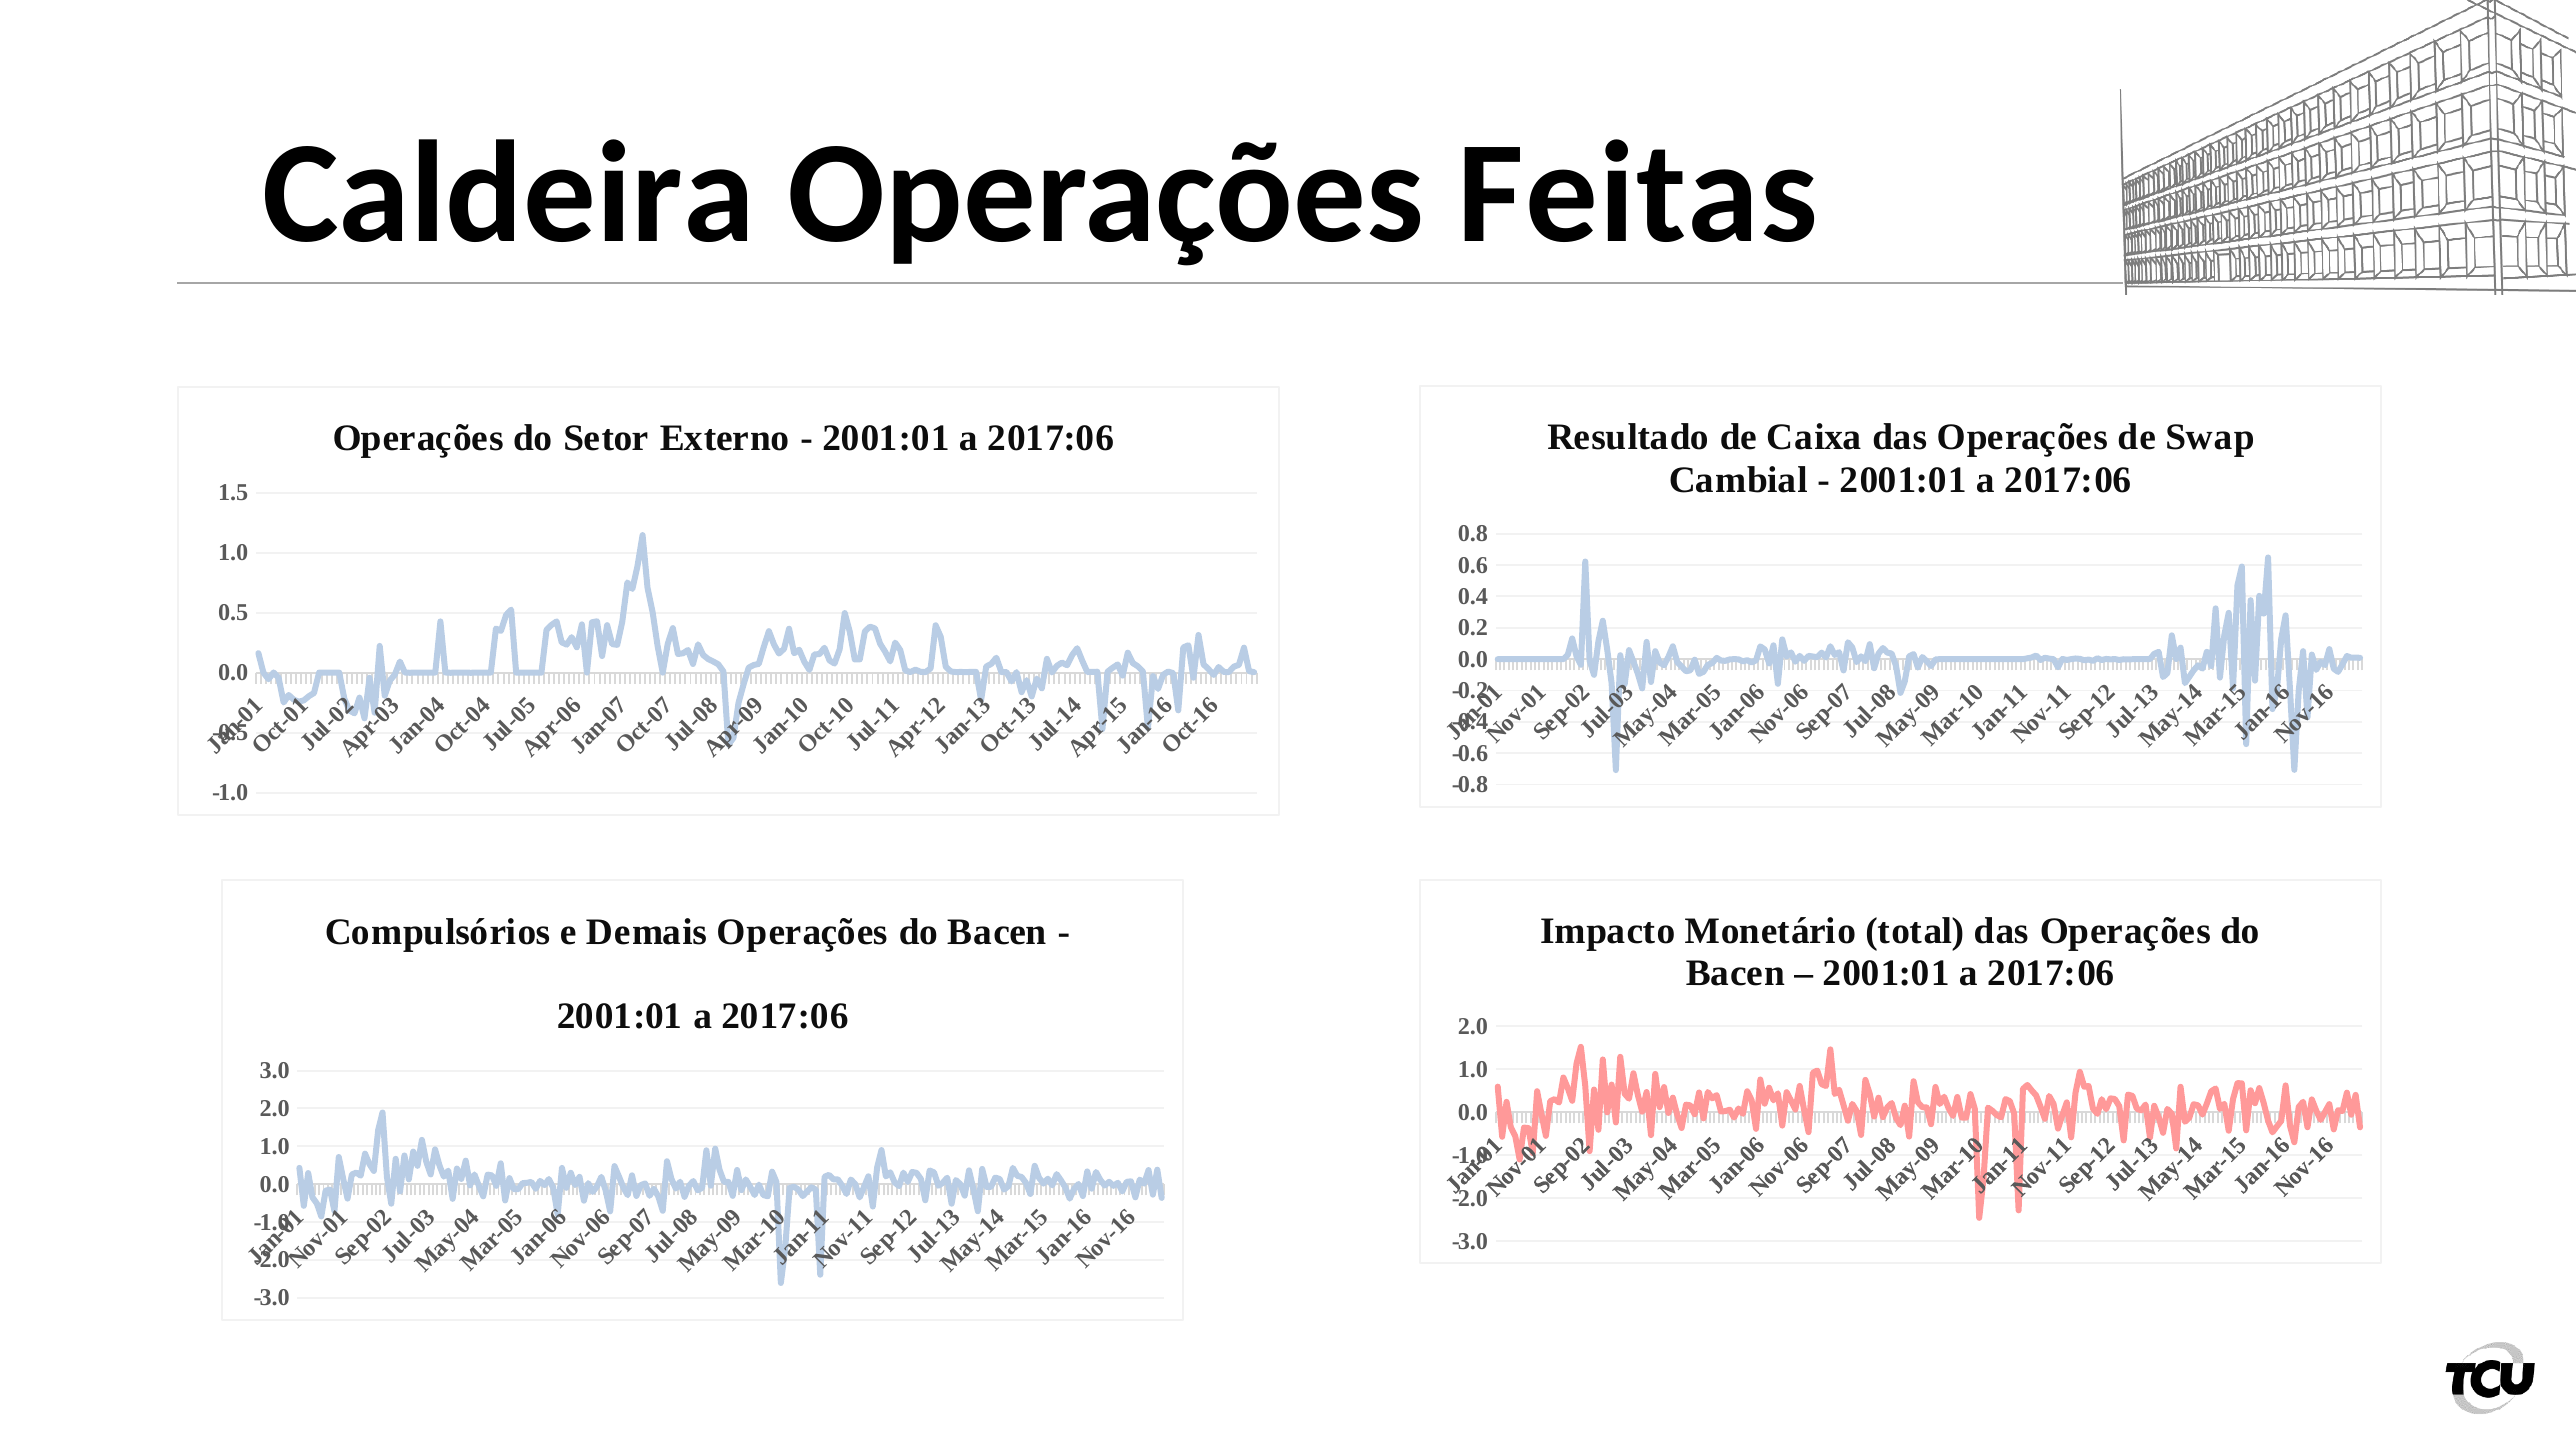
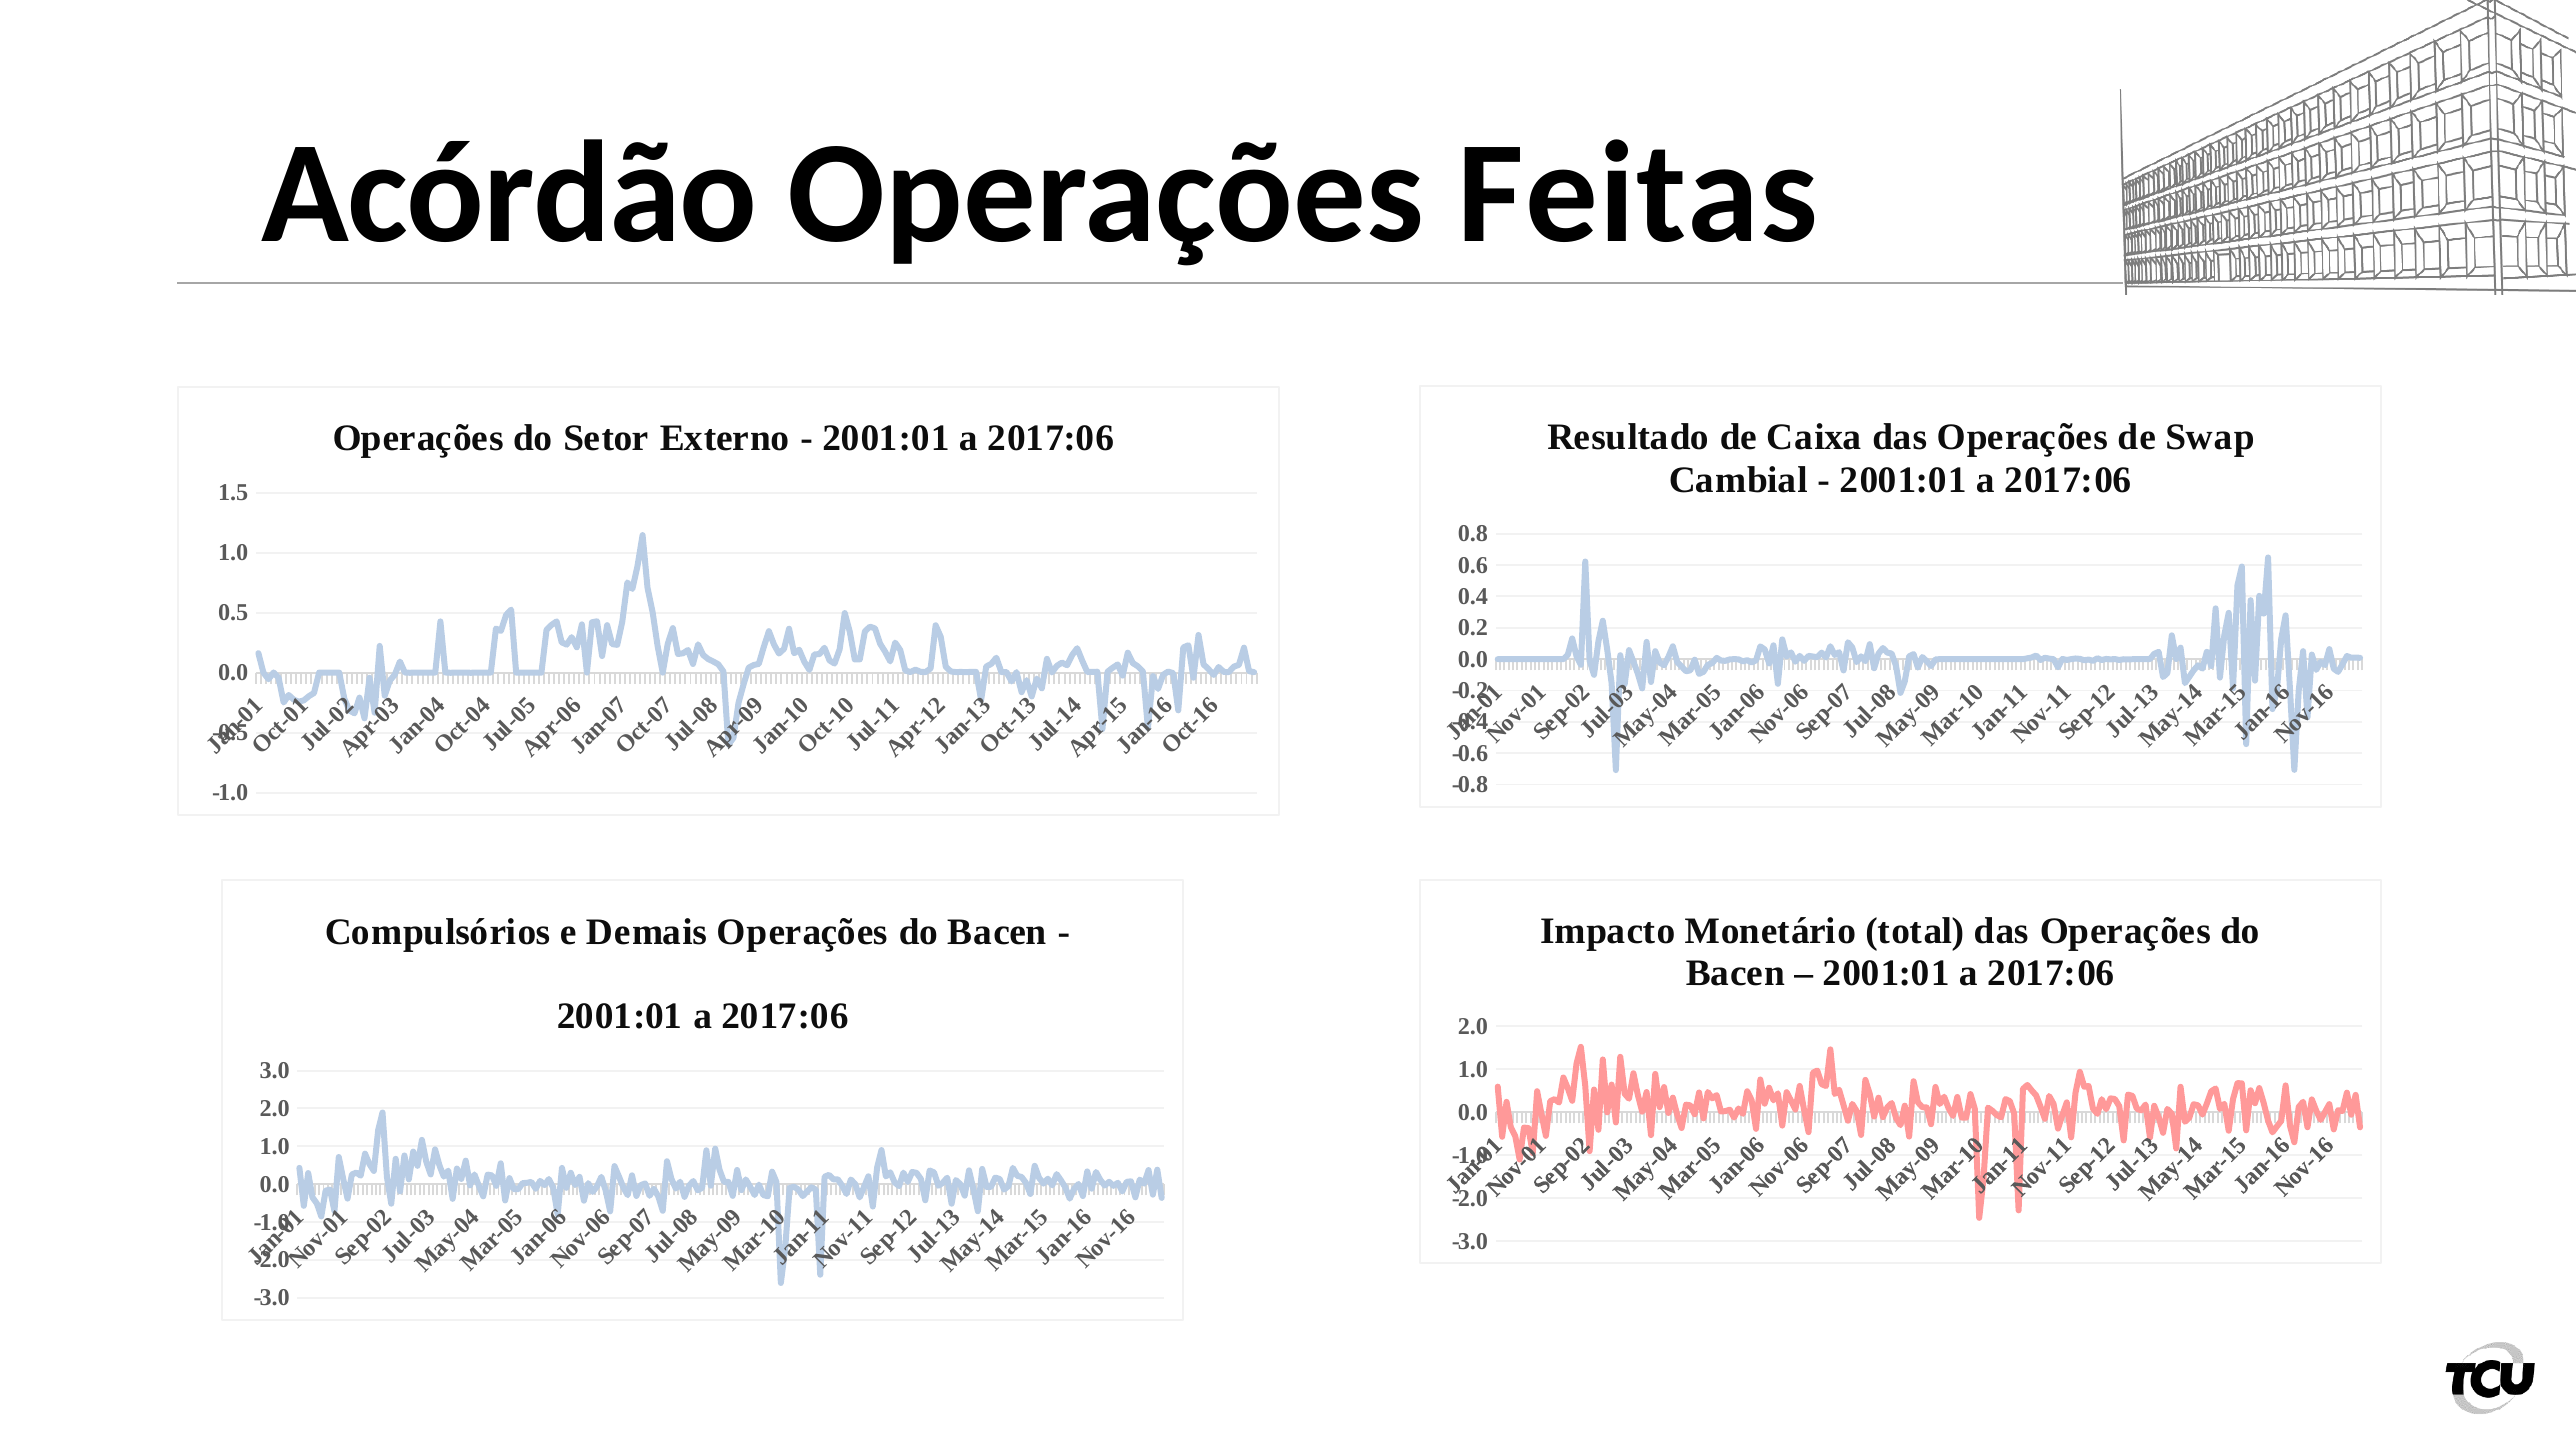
Caldeira: Caldeira -> Acórdão (509, 194)
